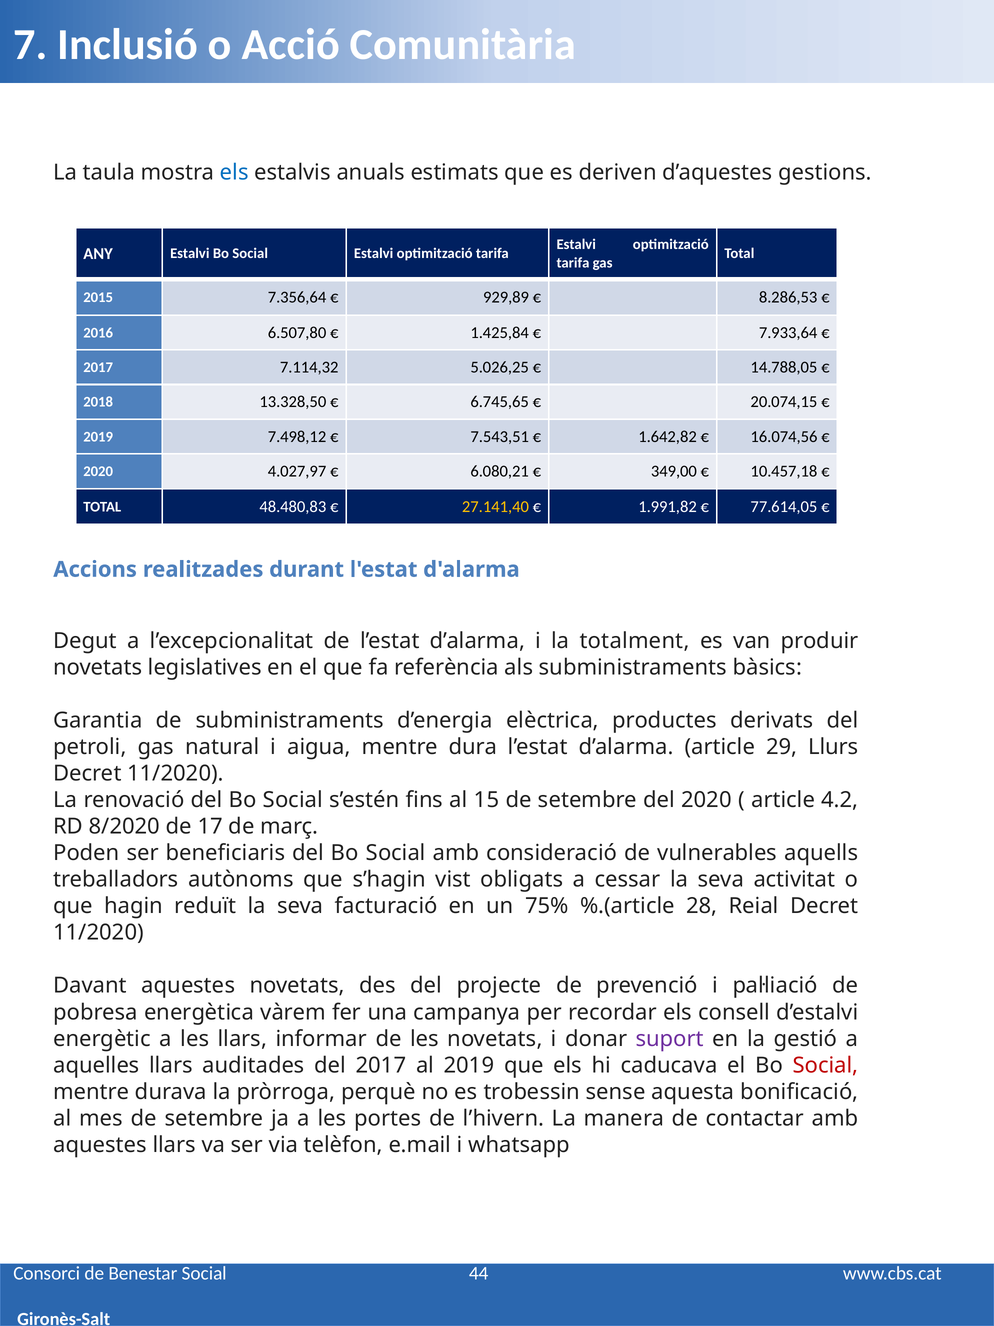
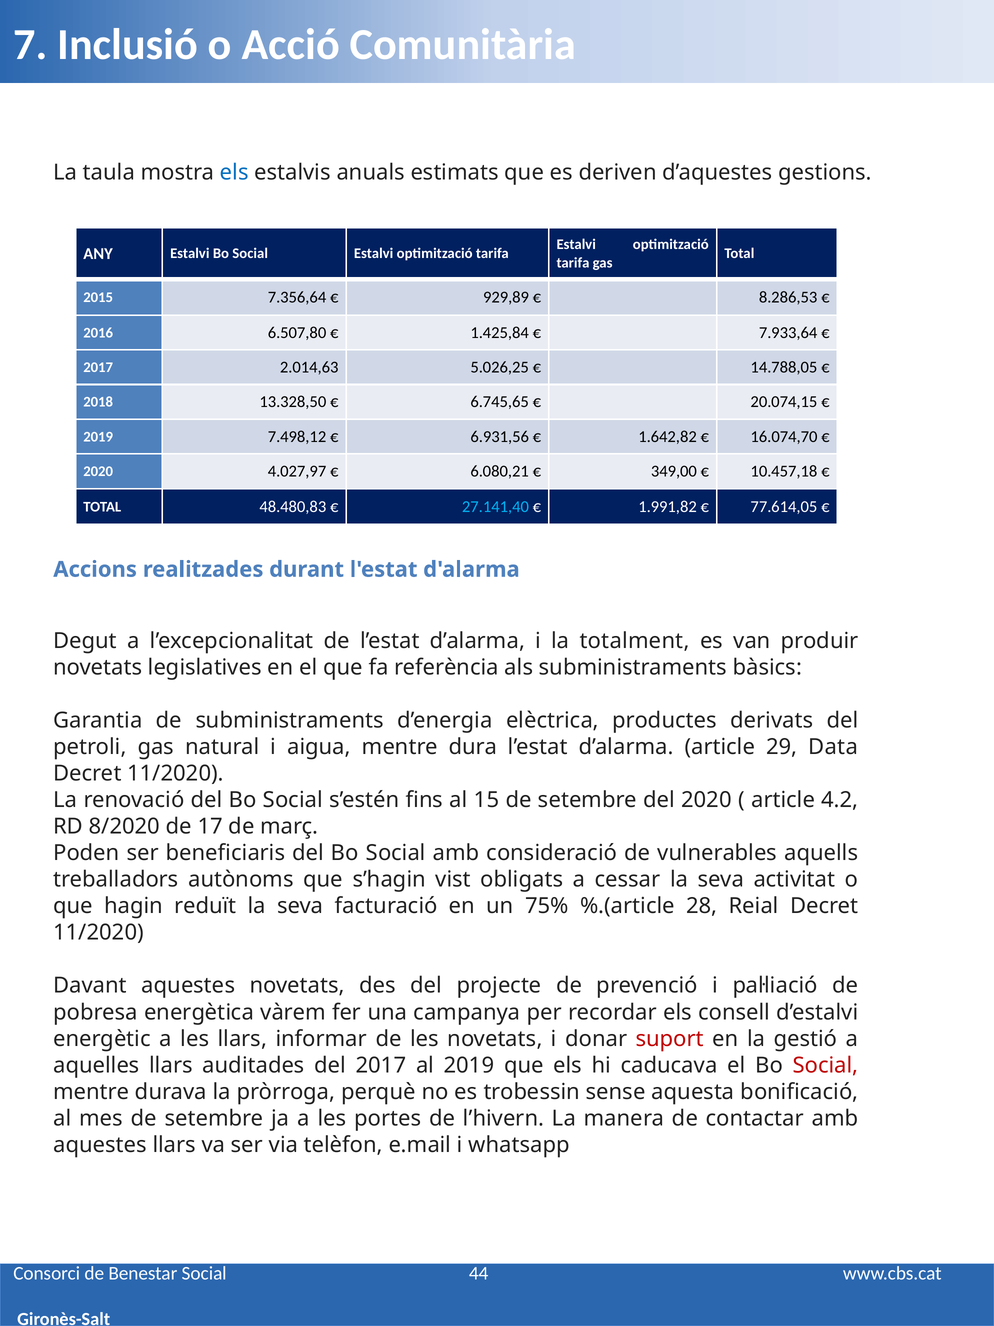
7.114,32: 7.114,32 -> 2.014,63 (309, 367)
7.543,51: 7.543,51 -> 6.931,56 (500, 436)
16.074,56: 16.074,56 -> 16.074,70 (784, 436)
27.141,40 colour: yellow -> light blue (495, 506)
Llurs: Llurs -> Data (833, 747)
suport colour: purple -> red (670, 1038)
